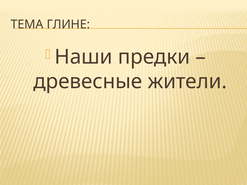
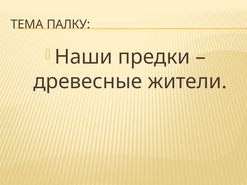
ГЛИНЕ: ГЛИНЕ -> ПАЛКУ (68, 25)
